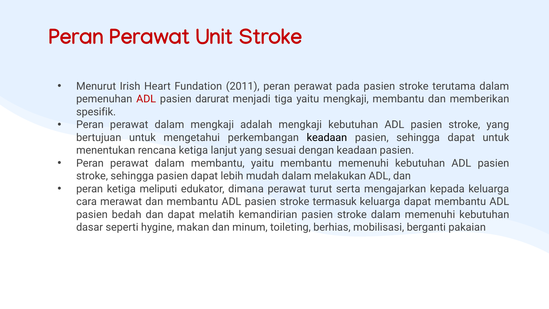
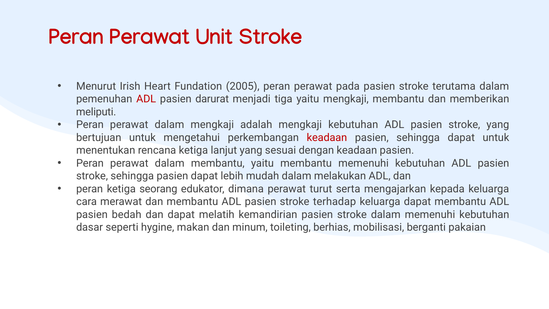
2011: 2011 -> 2005 (243, 86)
spesifik: spesifik -> meliputi (96, 112)
keadaan colour: black -> red (327, 138)
meliputi: meliputi -> seorang (158, 189)
termasuk: termasuk -> terhadap (335, 202)
